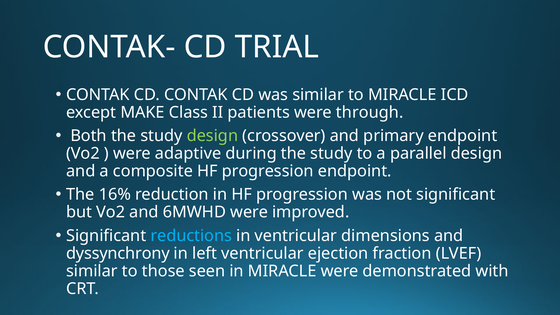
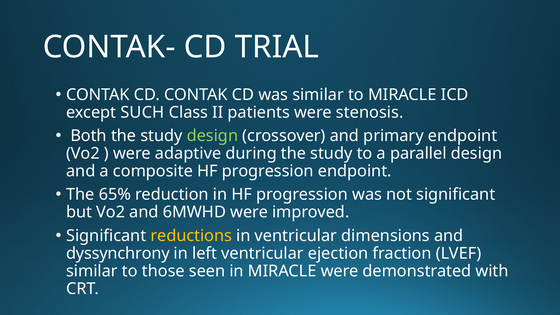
MAKE: MAKE -> SUCH (142, 112)
through: through -> stenosis (370, 112)
16%: 16% -> 65% (115, 195)
reductions colour: light blue -> yellow (191, 236)
